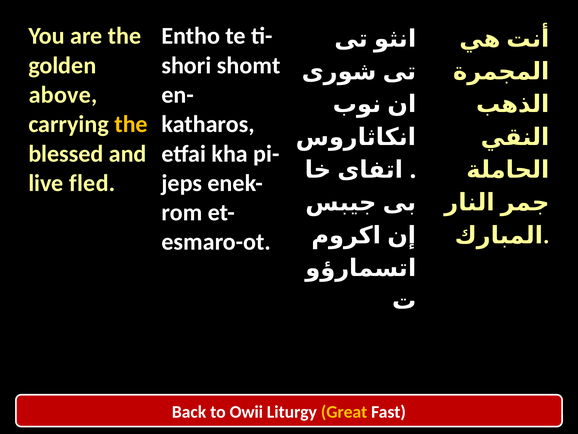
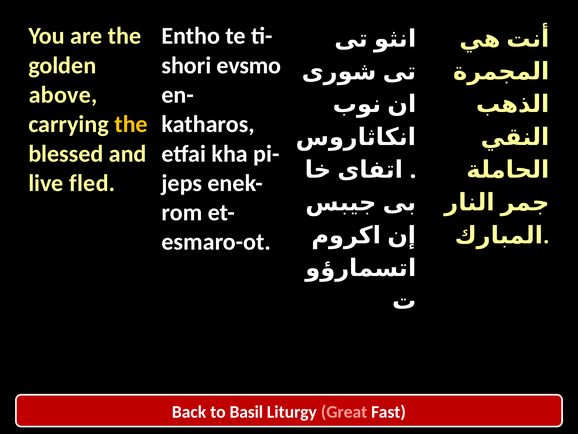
shomt: shomt -> evsmo (249, 65)
Owii: Owii -> Basil (246, 411)
Great colour: yellow -> pink (344, 411)
